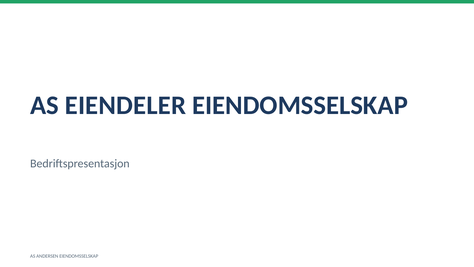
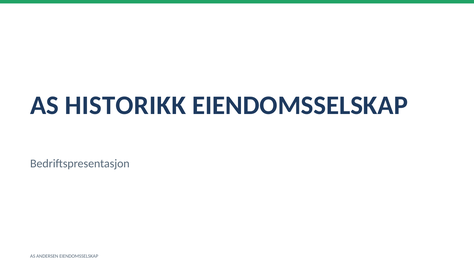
EIENDELER: EIENDELER -> HISTORIKK (125, 105)
